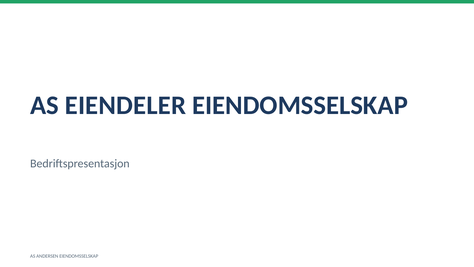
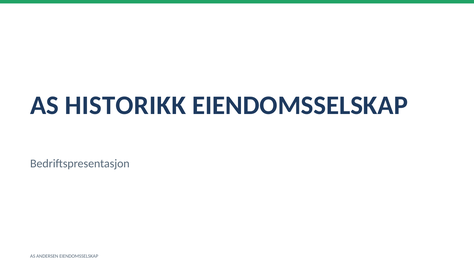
EIENDELER: EIENDELER -> HISTORIKK (125, 105)
